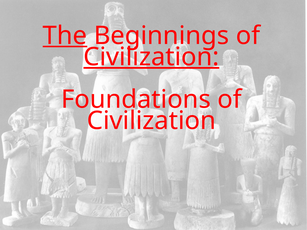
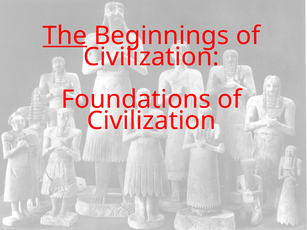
Civilization underline: present -> none (151, 57)
